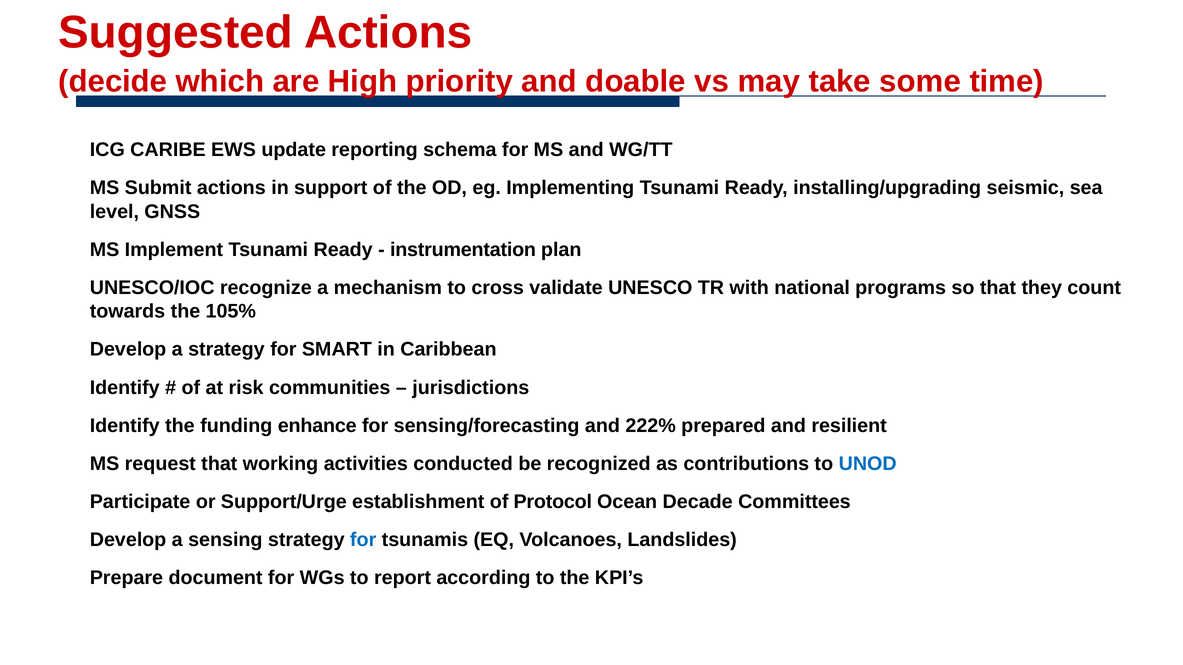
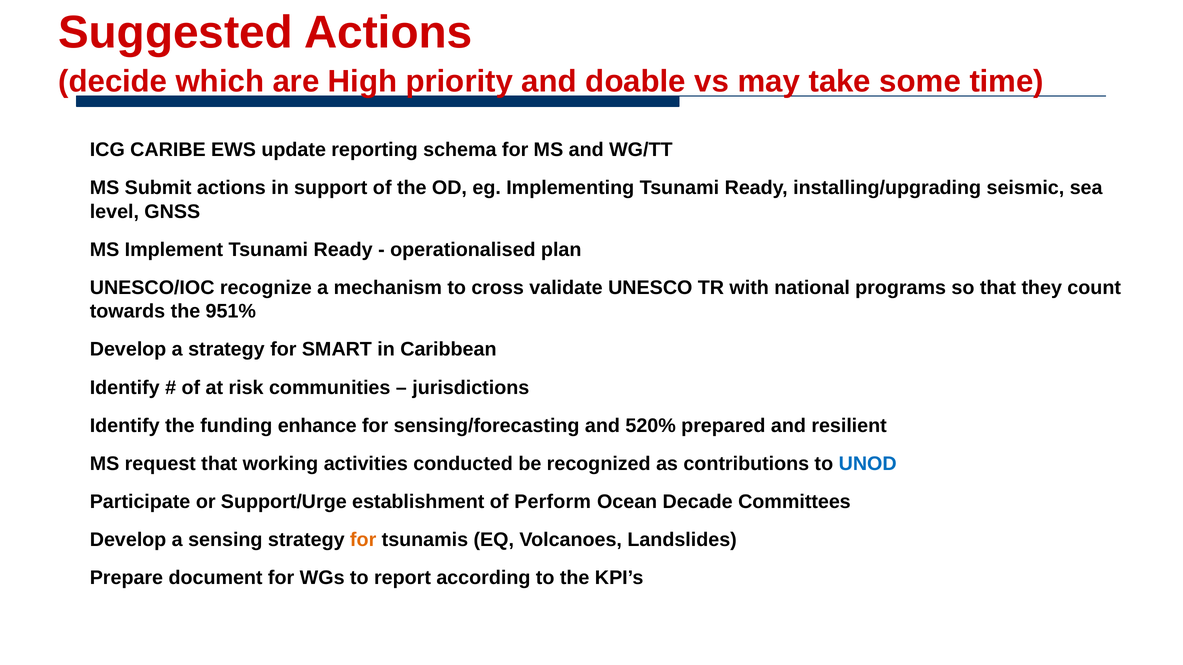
instrumentation: instrumentation -> operationalised (463, 250)
105%: 105% -> 951% (231, 312)
222%: 222% -> 520% (651, 426)
Protocol: Protocol -> Perform (553, 502)
for colour: blue -> orange (363, 540)
